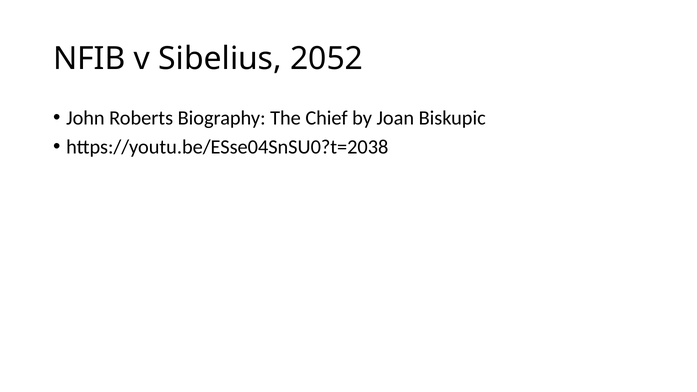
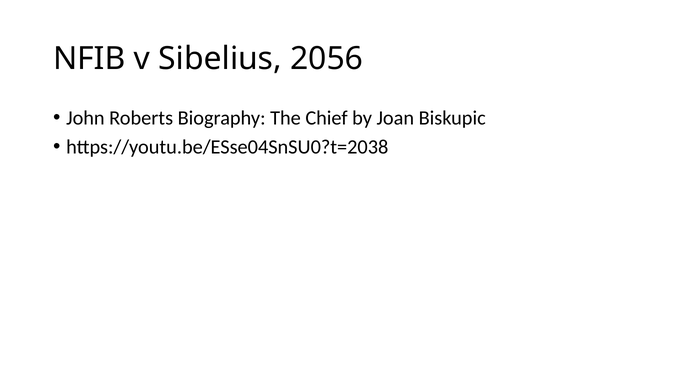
2052: 2052 -> 2056 (327, 59)
